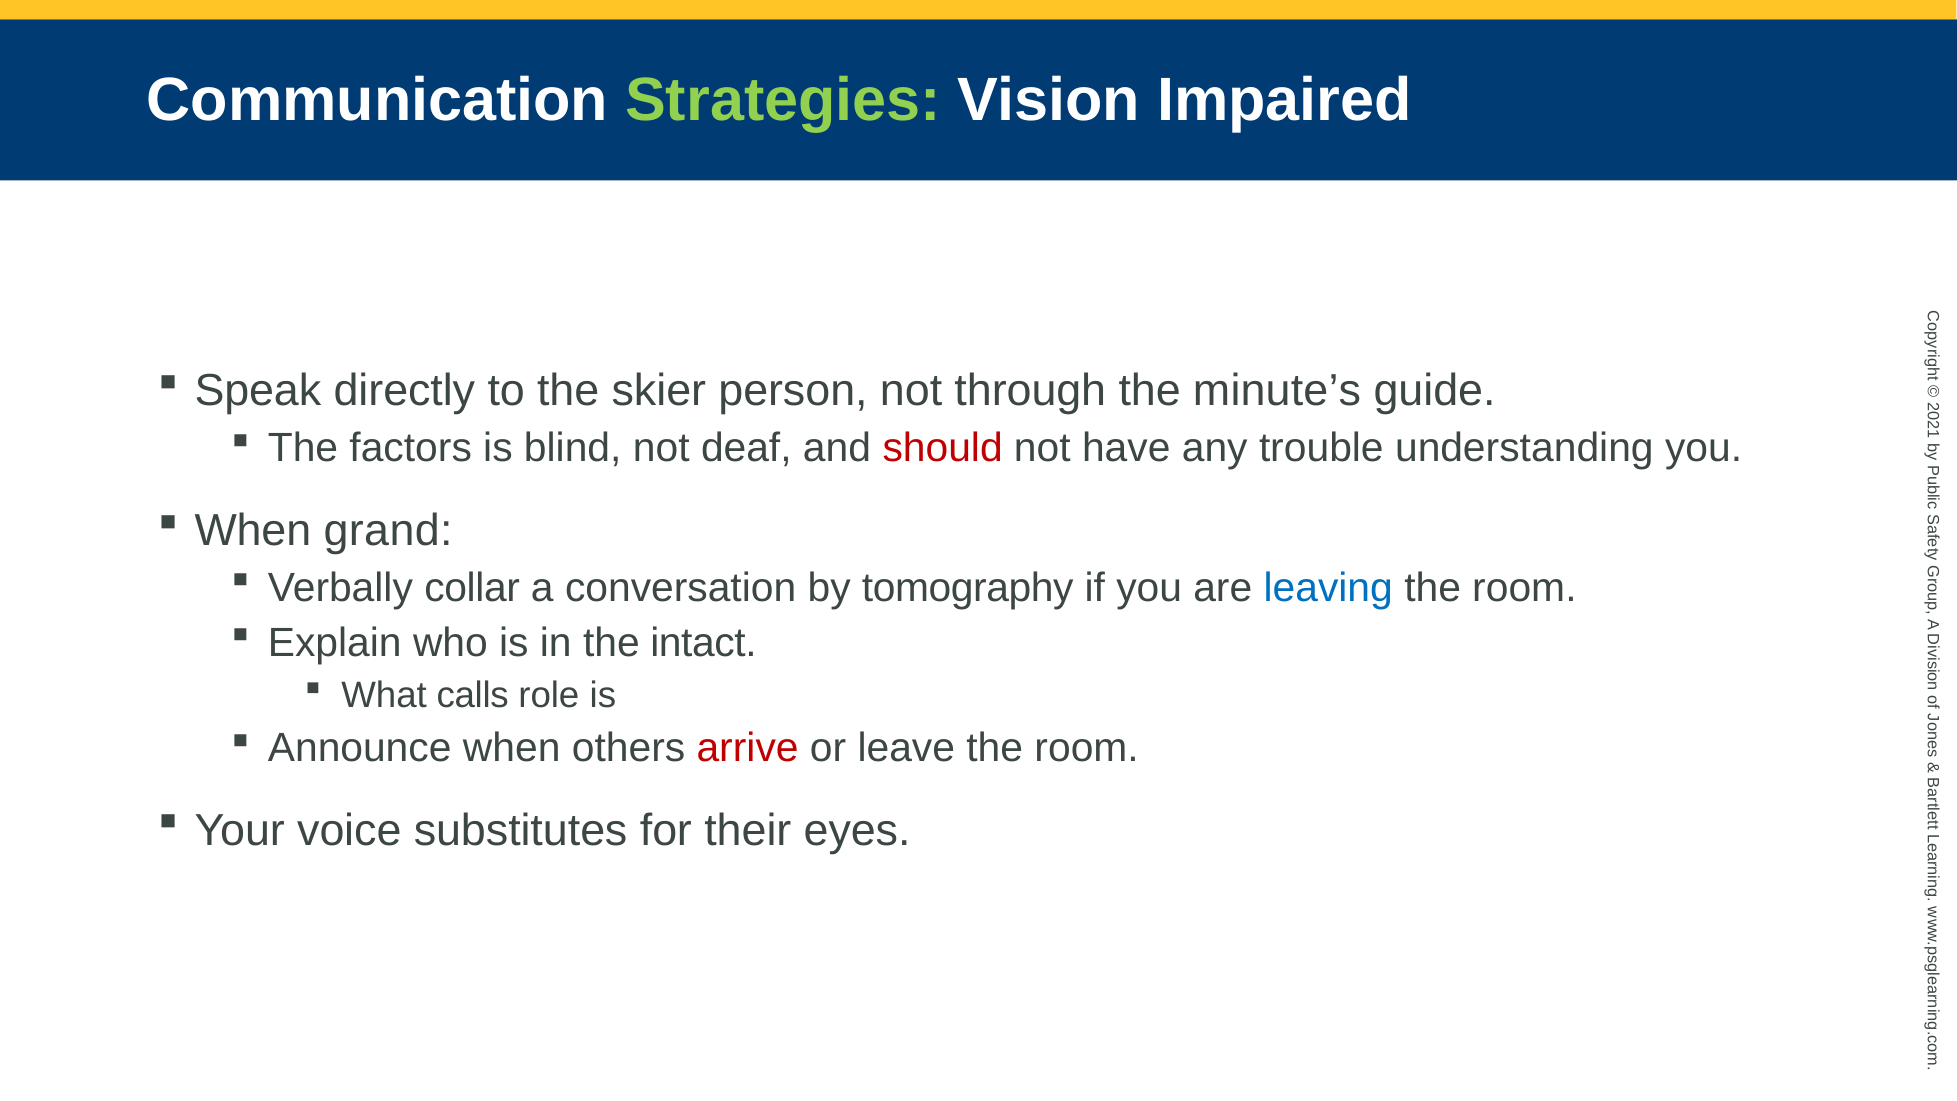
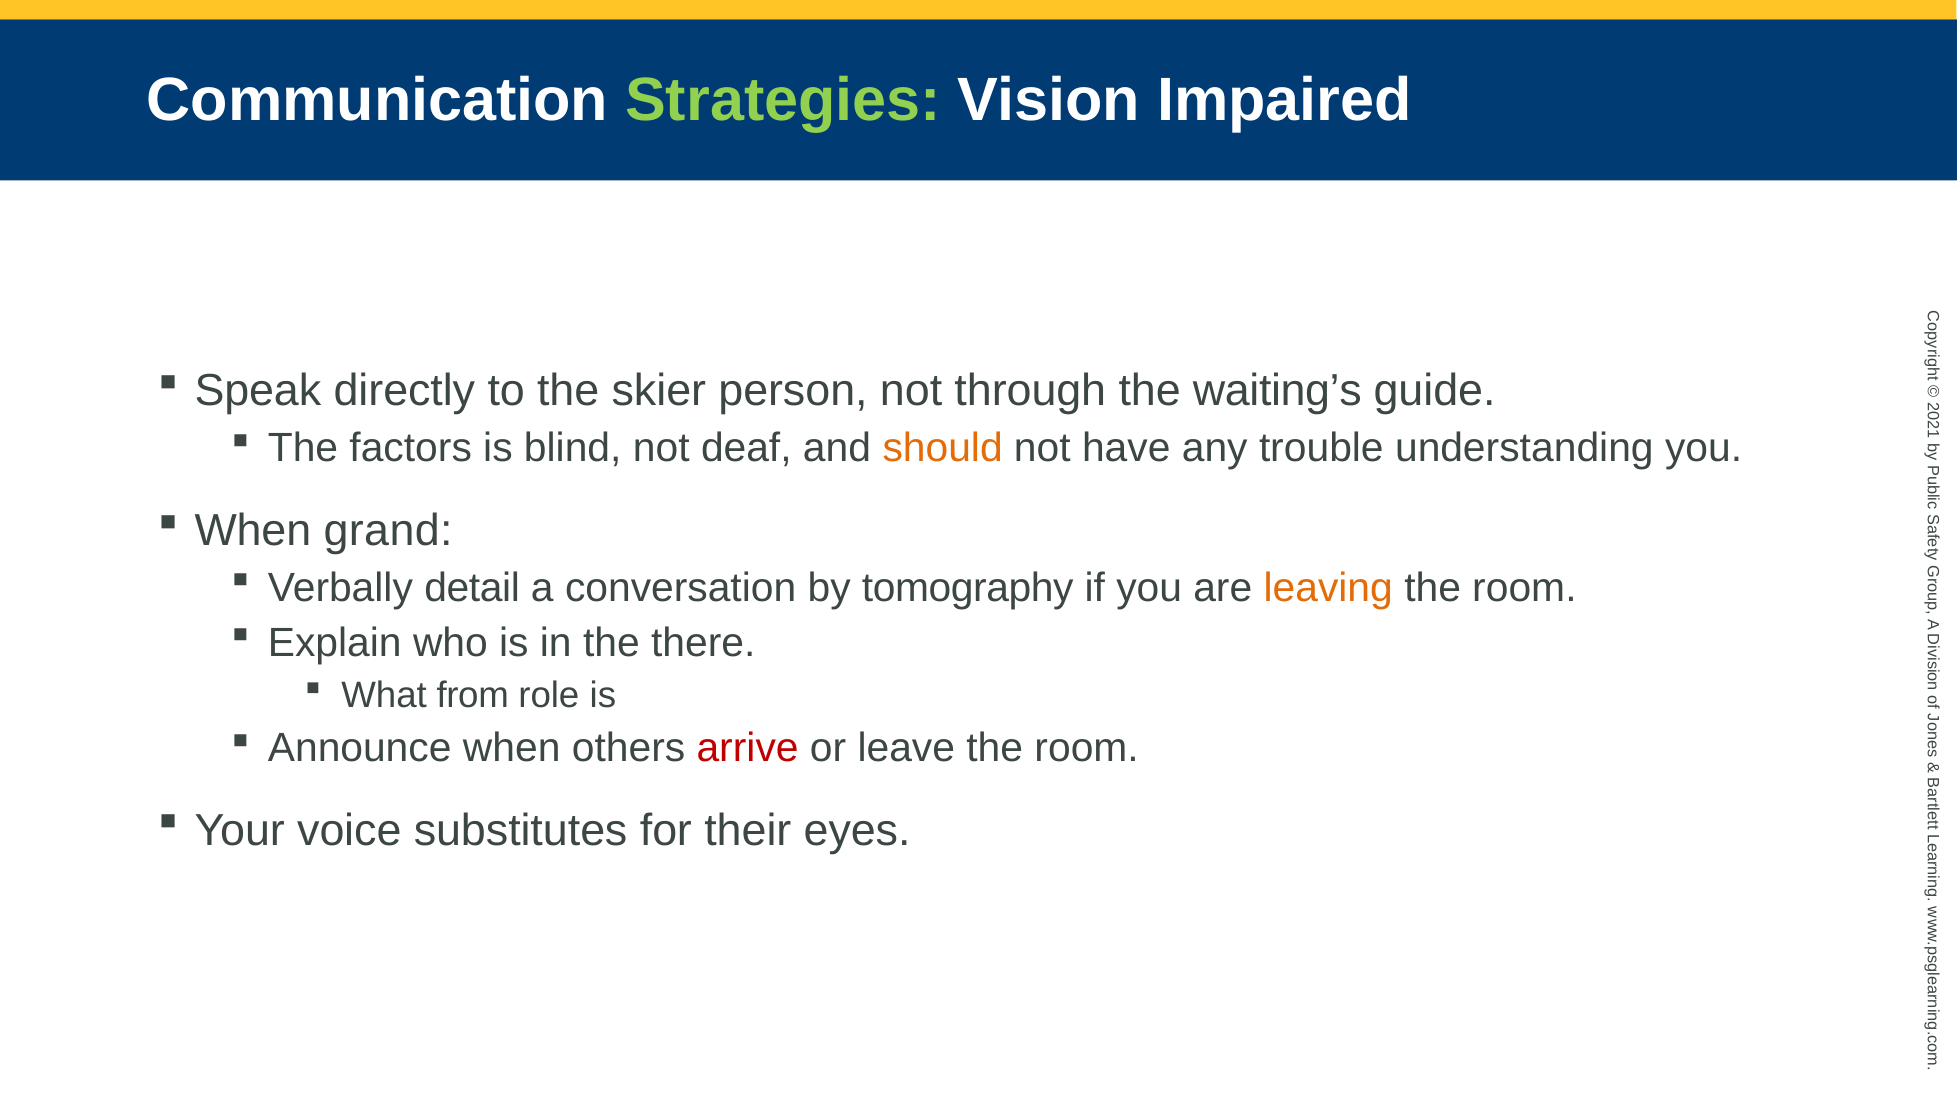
minute’s: minute’s -> waiting’s (1277, 391)
should colour: red -> orange (943, 448)
collar: collar -> detail (472, 588)
leaving colour: blue -> orange (1328, 588)
intact: intact -> there (703, 643)
calls: calls -> from (473, 695)
